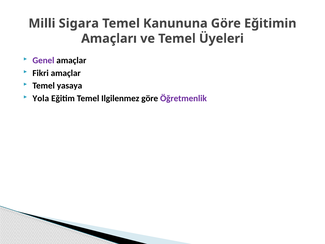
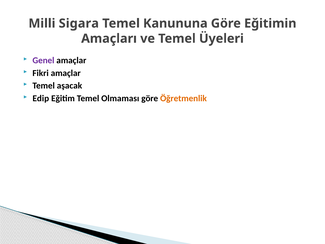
yasaya: yasaya -> aşacak (69, 86)
Yola: Yola -> Edip (41, 98)
Ilgilenmez: Ilgilenmez -> Olmaması (120, 98)
Öğretmenlik colour: purple -> orange (183, 98)
